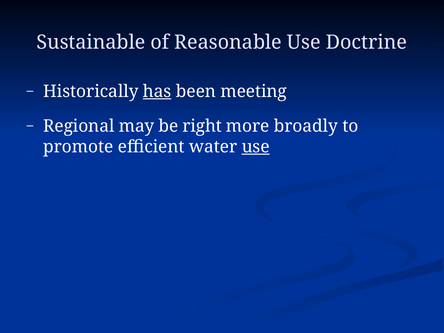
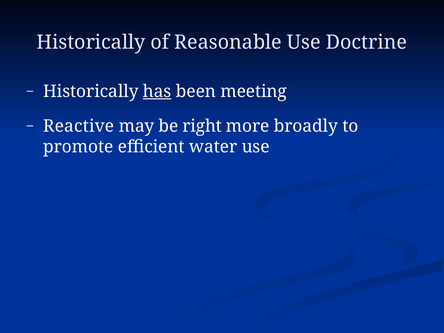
Sustainable: Sustainable -> Historically (91, 42)
Regional: Regional -> Reactive (79, 126)
use underline: present -> none (256, 147)
